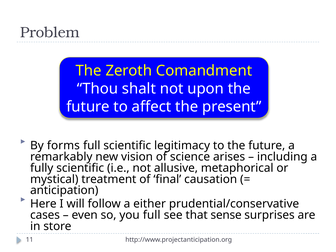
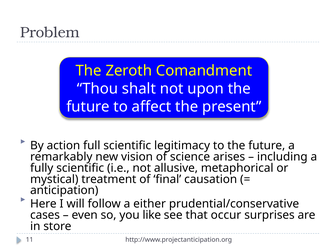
forms: forms -> action (63, 146)
you full: full -> like (152, 215)
sense: sense -> occur (226, 215)
